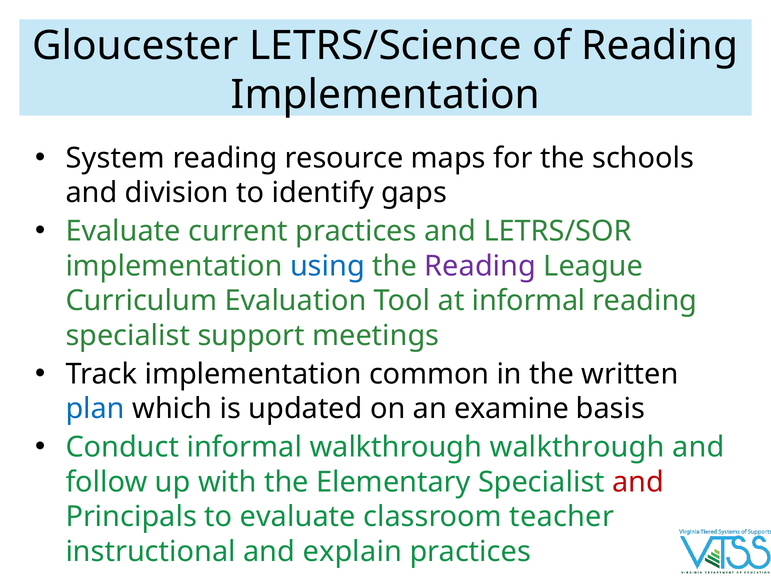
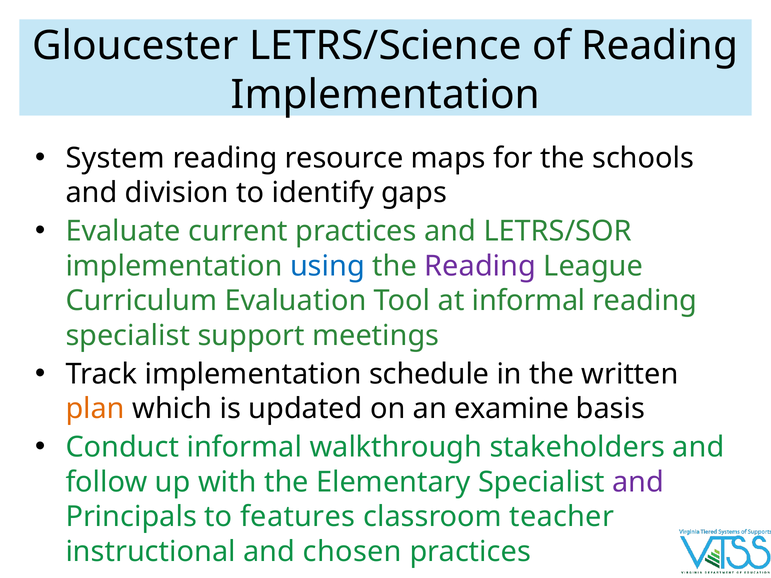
common: common -> schedule (429, 374)
plan colour: blue -> orange (95, 409)
walkthrough walkthrough: walkthrough -> stakeholders (577, 448)
and colour: red -> purple (638, 482)
to evaluate: evaluate -> features (298, 517)
explain: explain -> chosen (352, 552)
